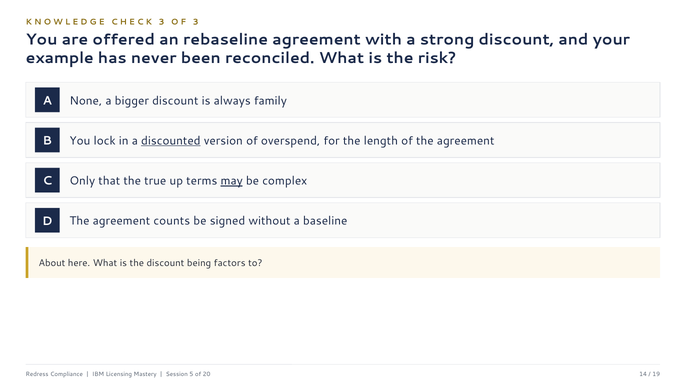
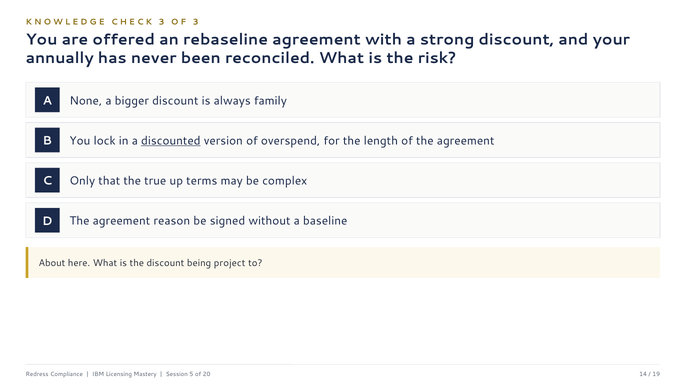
example: example -> annually (60, 58)
may underline: present -> none (232, 181)
counts: counts -> reason (172, 221)
factors: factors -> project (230, 263)
